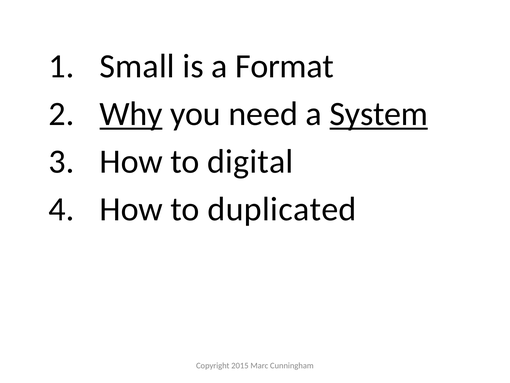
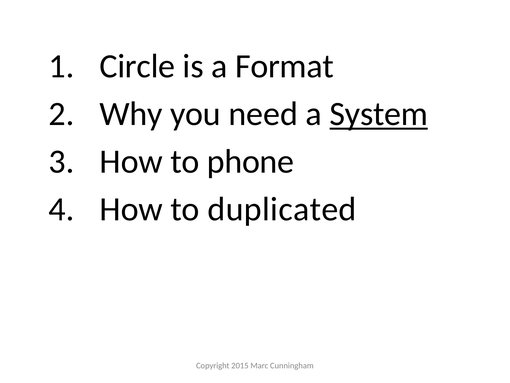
Small: Small -> Circle (137, 66)
Why underline: present -> none (131, 114)
digital: digital -> phone (250, 161)
